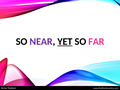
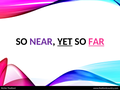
FAR underline: none -> present (96, 42)
